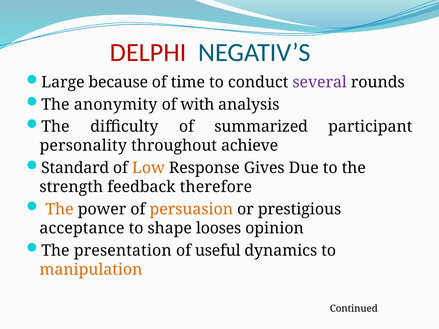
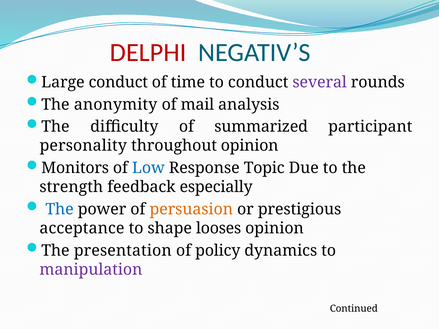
Large because: because -> conduct (118, 82)
with: with -> mail (197, 105)
throughout achieve: achieve -> opinion (250, 146)
Standard: Standard -> Monitors (75, 168)
Low colour: orange -> blue (148, 168)
Gives: Gives -> Topic (264, 168)
therefore: therefore -> especially (216, 187)
The colour: orange -> blue (60, 209)
useful: useful -> policy (218, 251)
manipulation colour: orange -> purple (91, 270)
